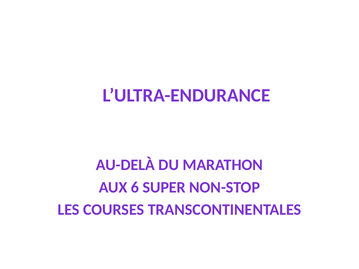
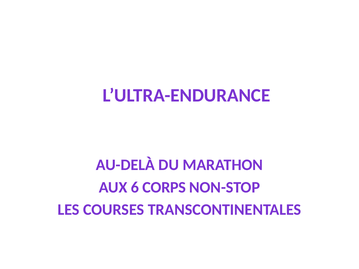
SUPER: SUPER -> CORPS (164, 187)
